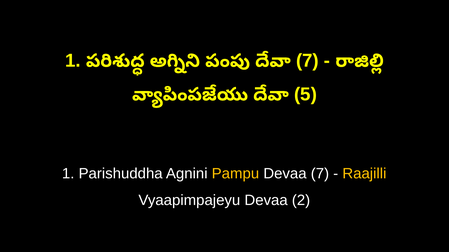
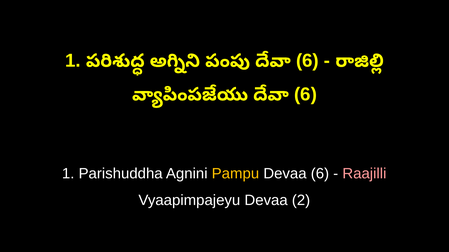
7: 7 -> 6 (307, 61)
5: 5 -> 6 (305, 94)
Devaa 7: 7 -> 6 (320, 174)
Raajilli colour: yellow -> pink (364, 174)
